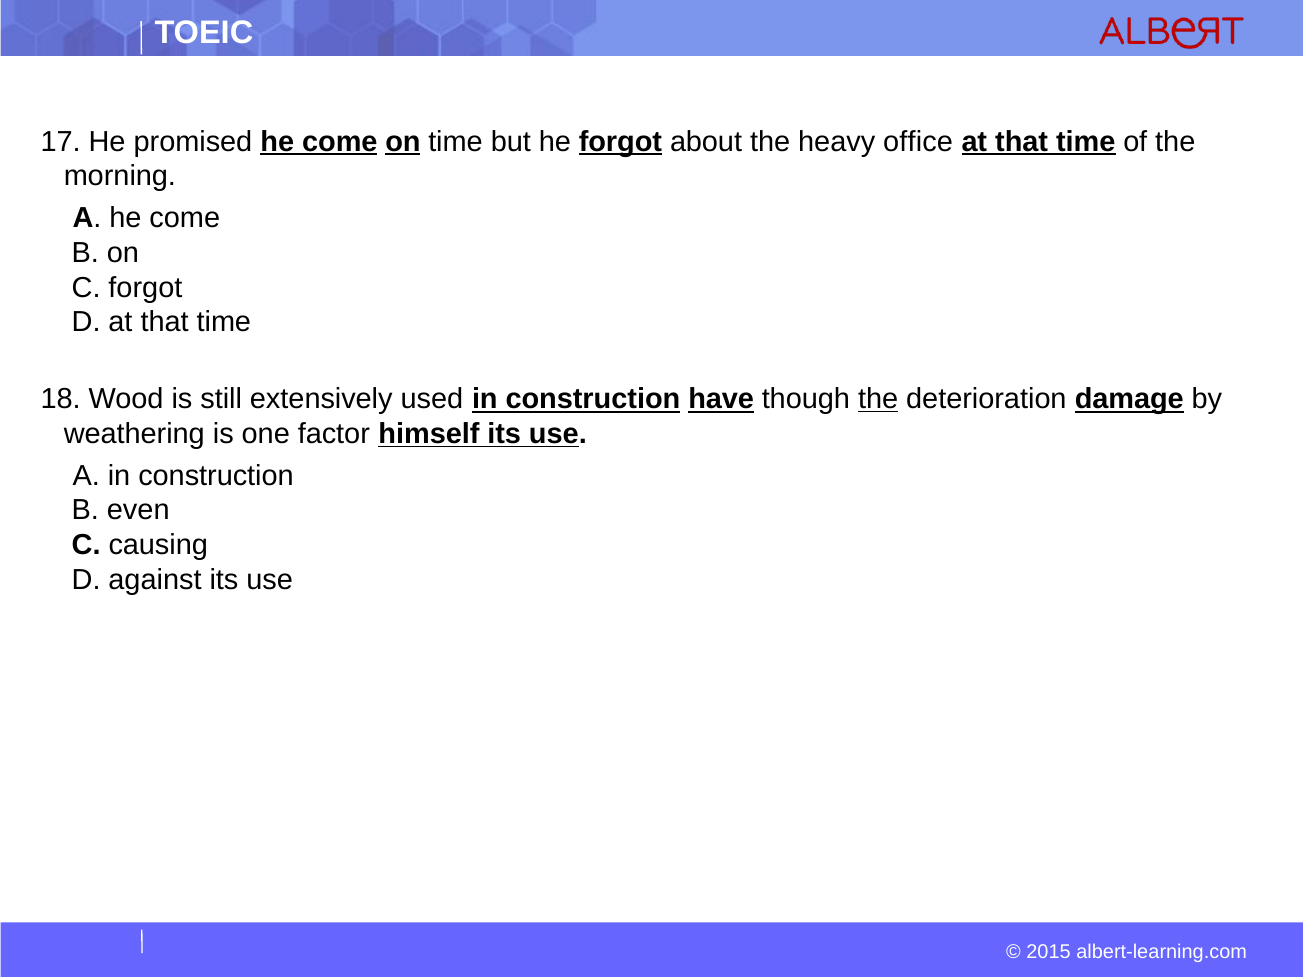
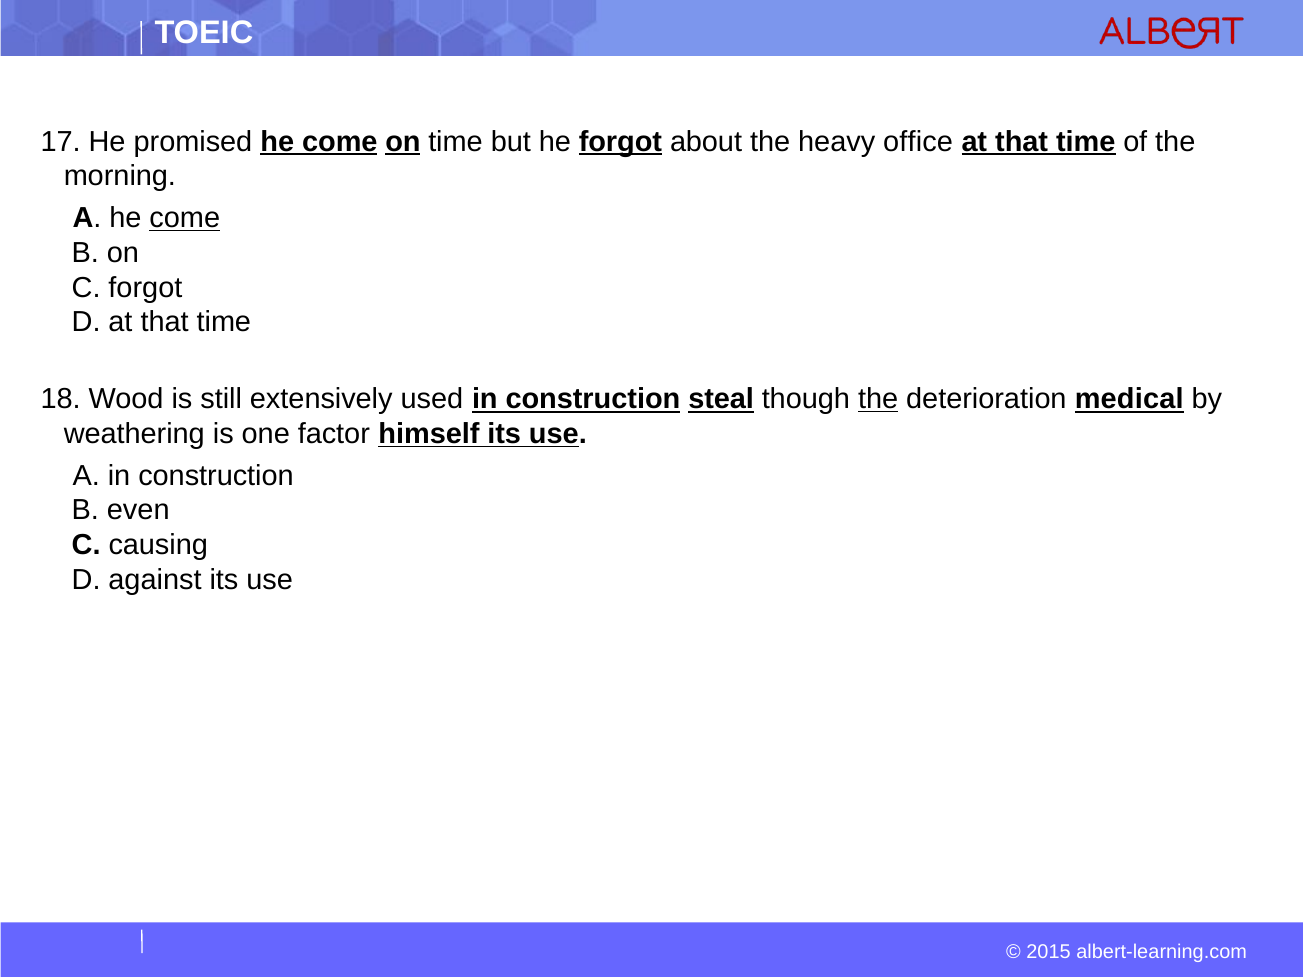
come underline: none -> present (185, 218)
have: have -> steal (721, 399)
damage: damage -> medical (1129, 399)
